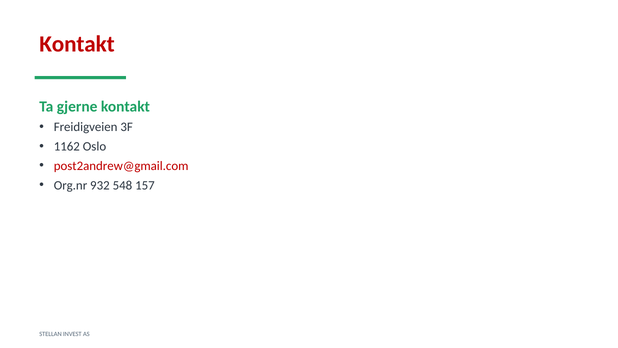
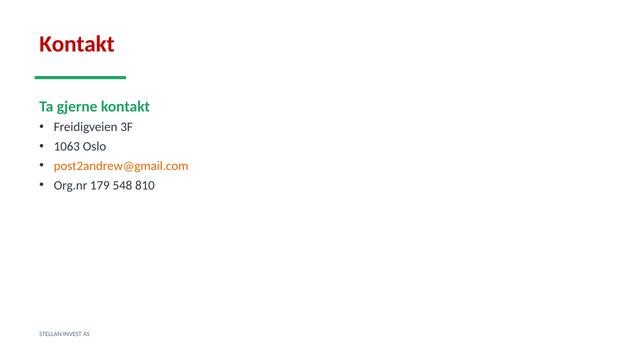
1162: 1162 -> 1063 (67, 146)
post2andrew@gmail.com colour: red -> orange (121, 166)
932: 932 -> 179 (100, 185)
157: 157 -> 810 (145, 185)
